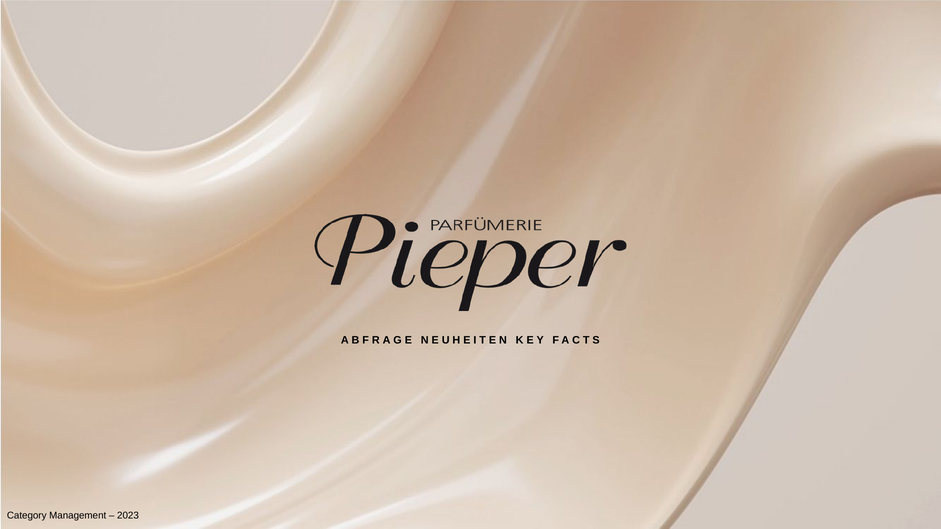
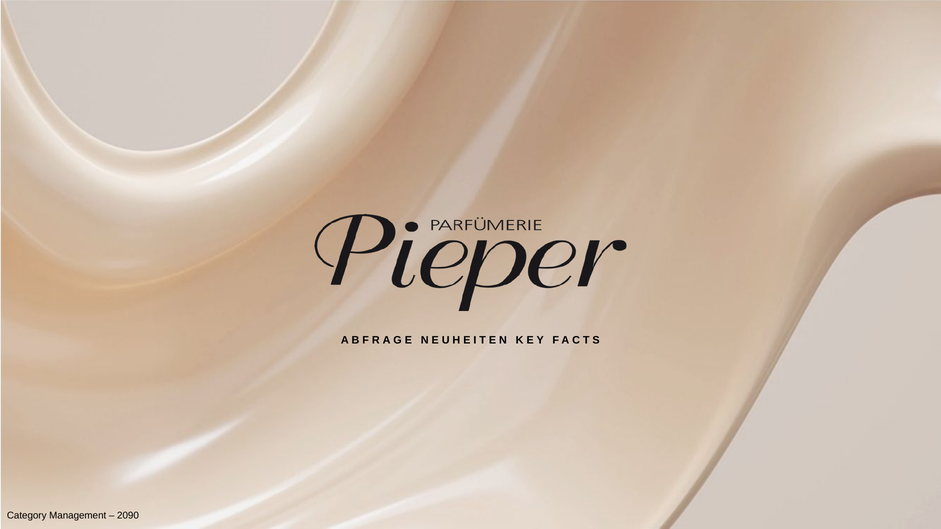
2023: 2023 -> 2090 (128, 516)
